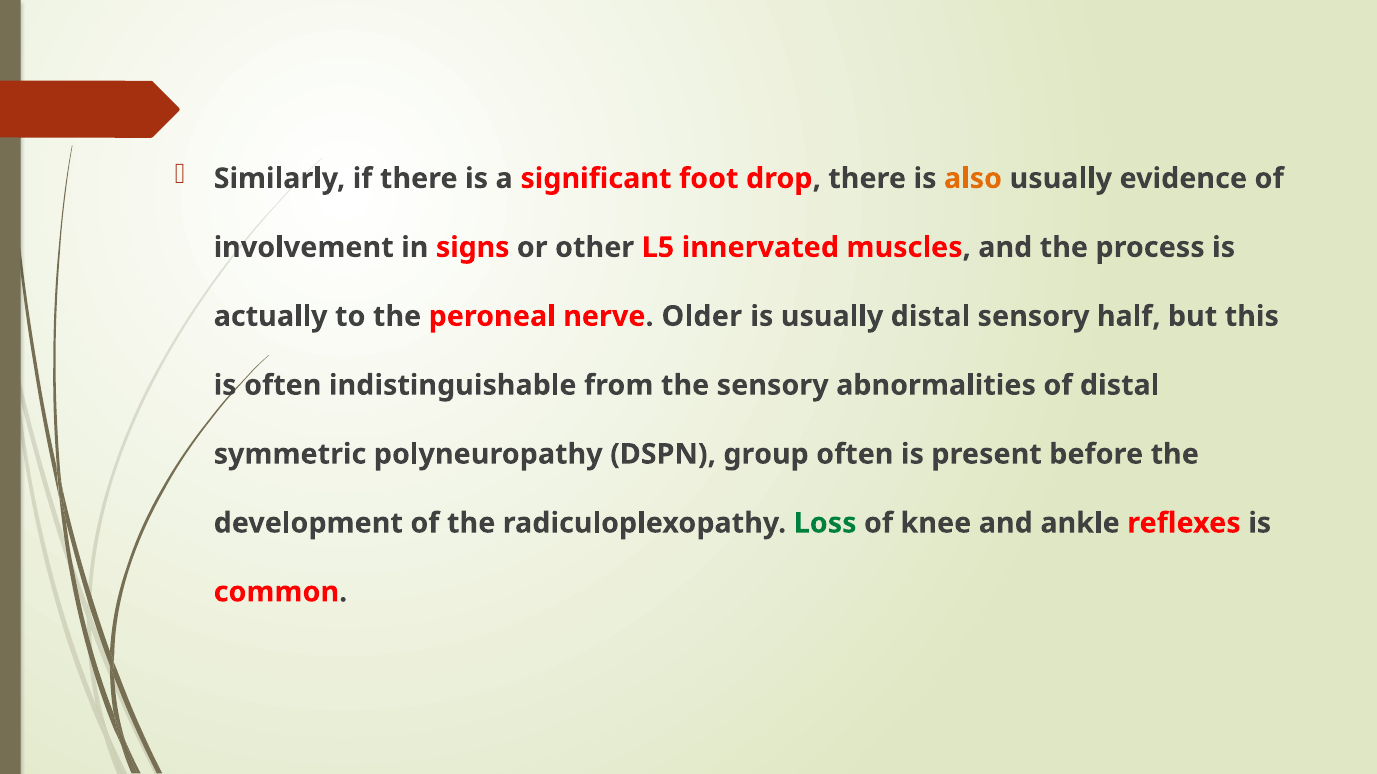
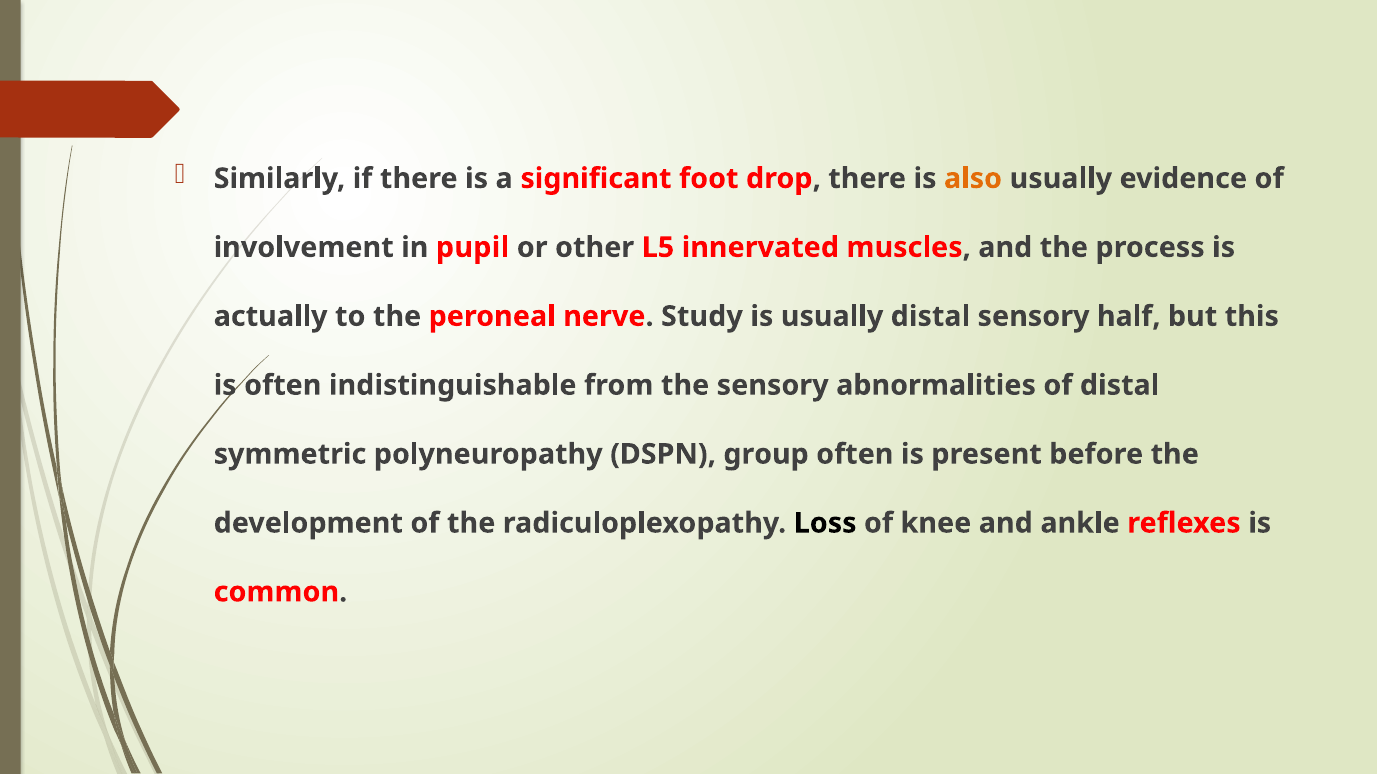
signs: signs -> pupil (472, 248)
Older: Older -> Study (702, 317)
Loss colour: green -> black (825, 523)
